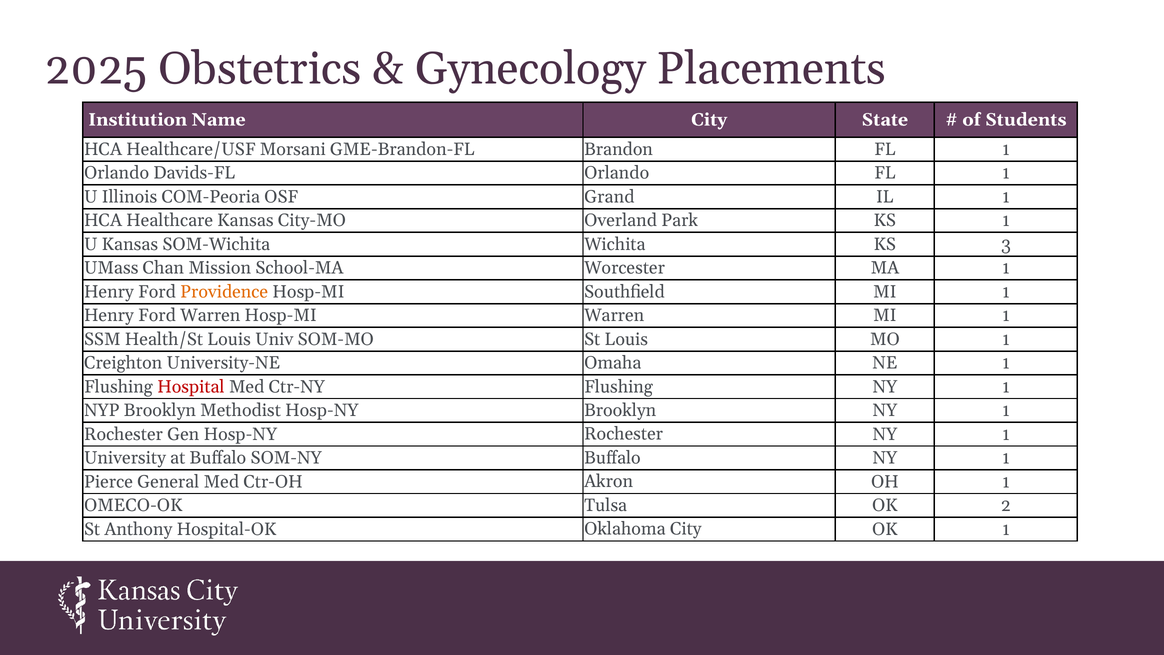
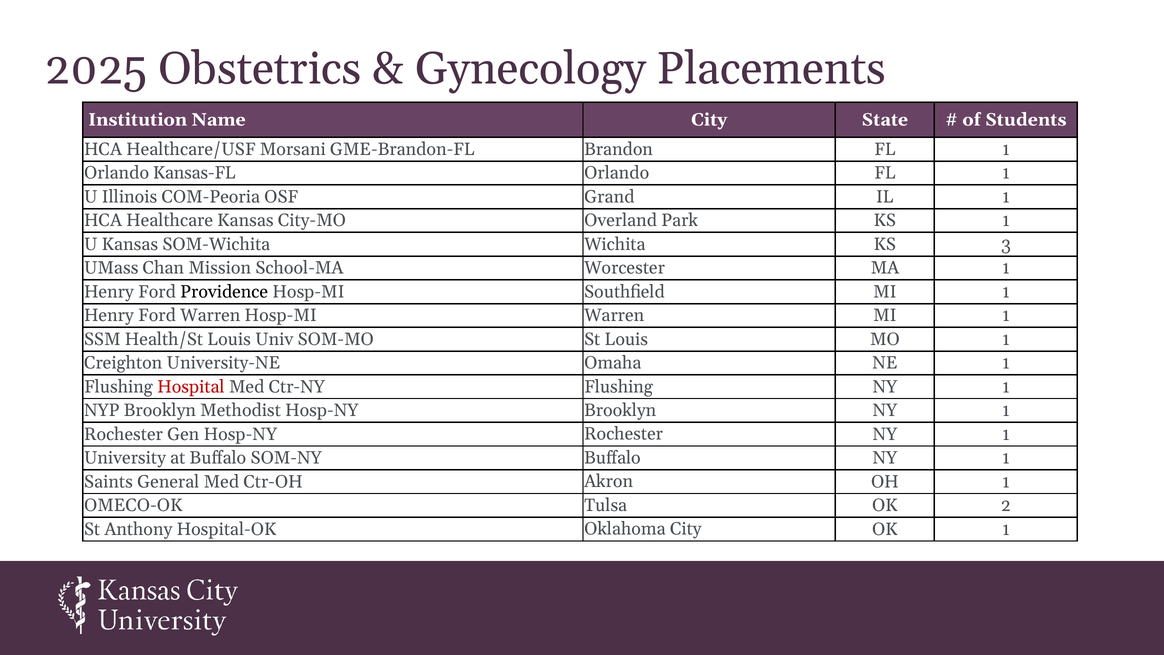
Davids-FL: Davids-FL -> Kansas-FL (194, 173)
Providence colour: orange -> black (224, 292)
Pierce: Pierce -> Saints (108, 482)
